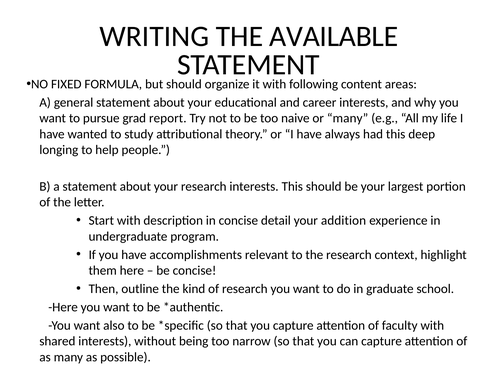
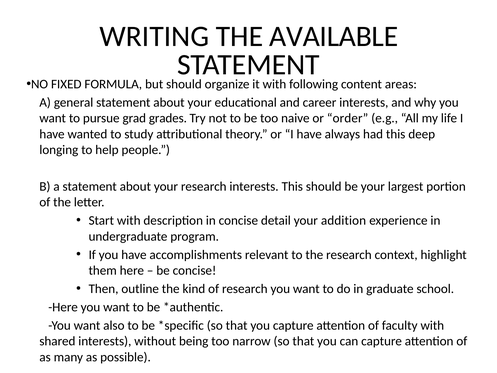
report: report -> grades (168, 118)
or many: many -> order (348, 118)
